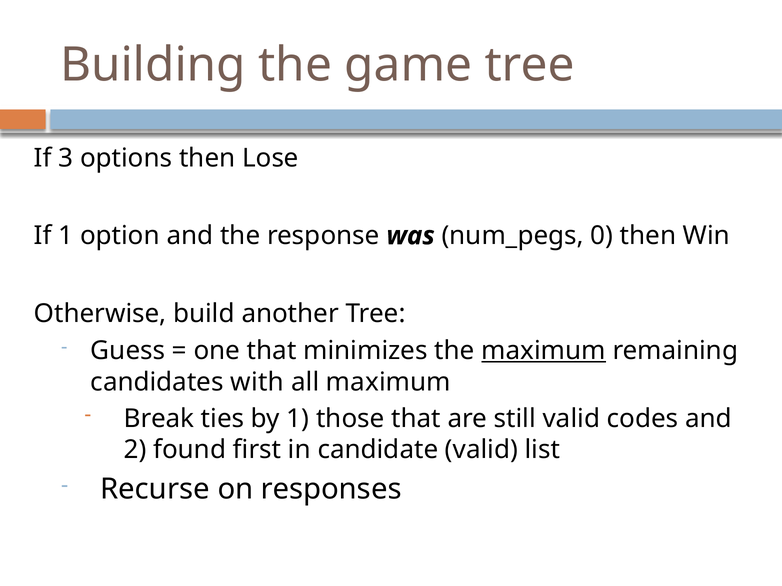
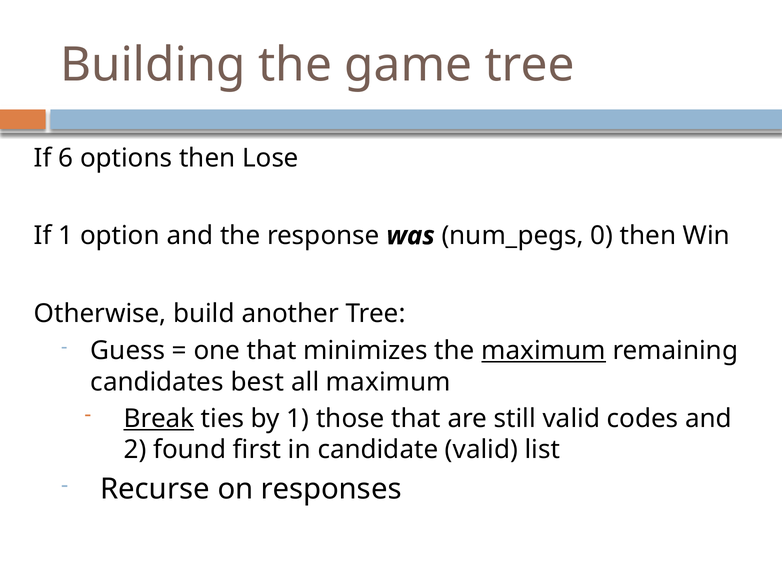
3: 3 -> 6 (66, 158)
with: with -> best (257, 382)
Break underline: none -> present (159, 419)
